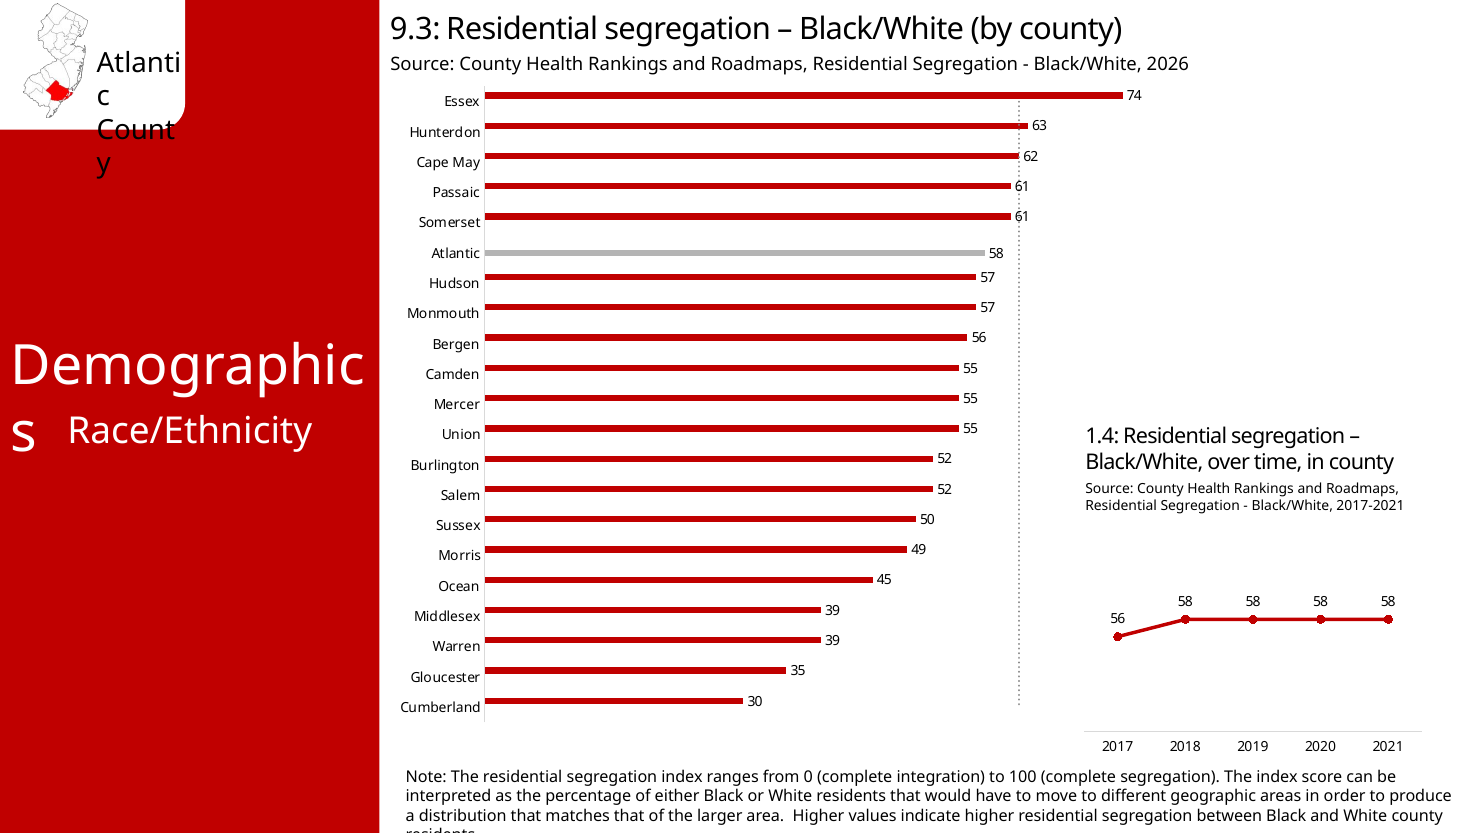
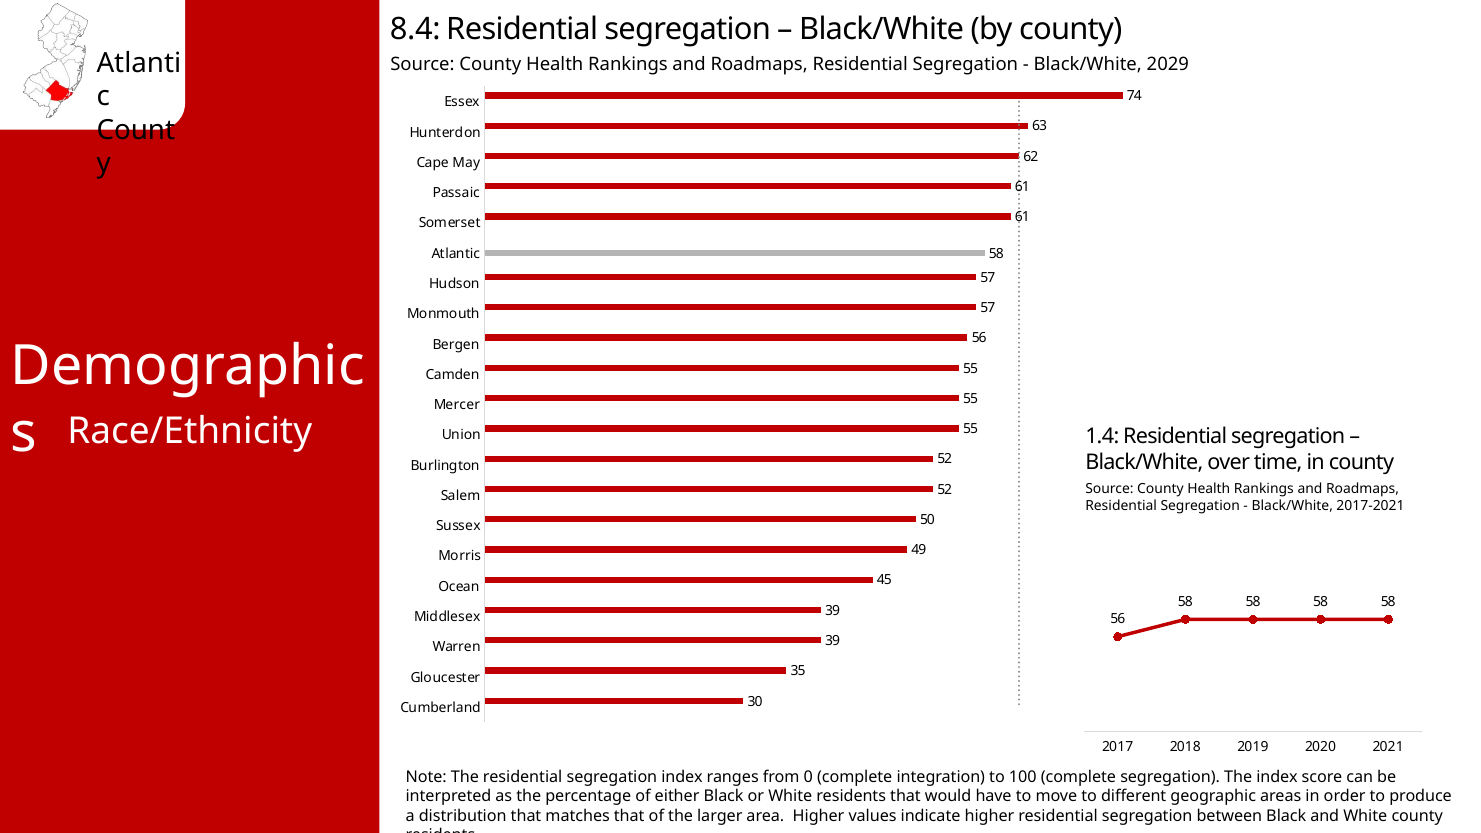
9.3: 9.3 -> 8.4 (415, 29)
2026: 2026 -> 2029 (1168, 64)
